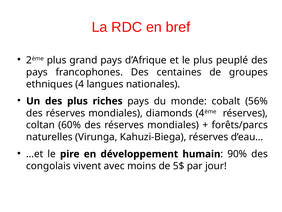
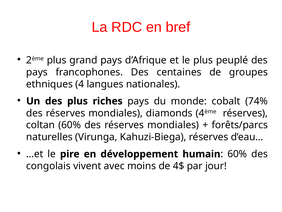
56%: 56% -> 74% (256, 101)
90%: 90% -> 60% (237, 154)
5$: 5$ -> 4$ (179, 166)
